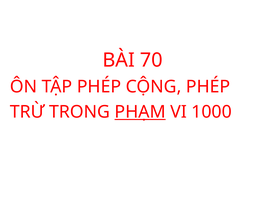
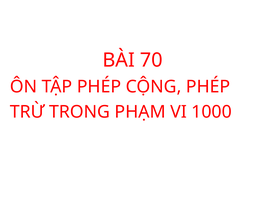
PHẠM underline: present -> none (140, 112)
